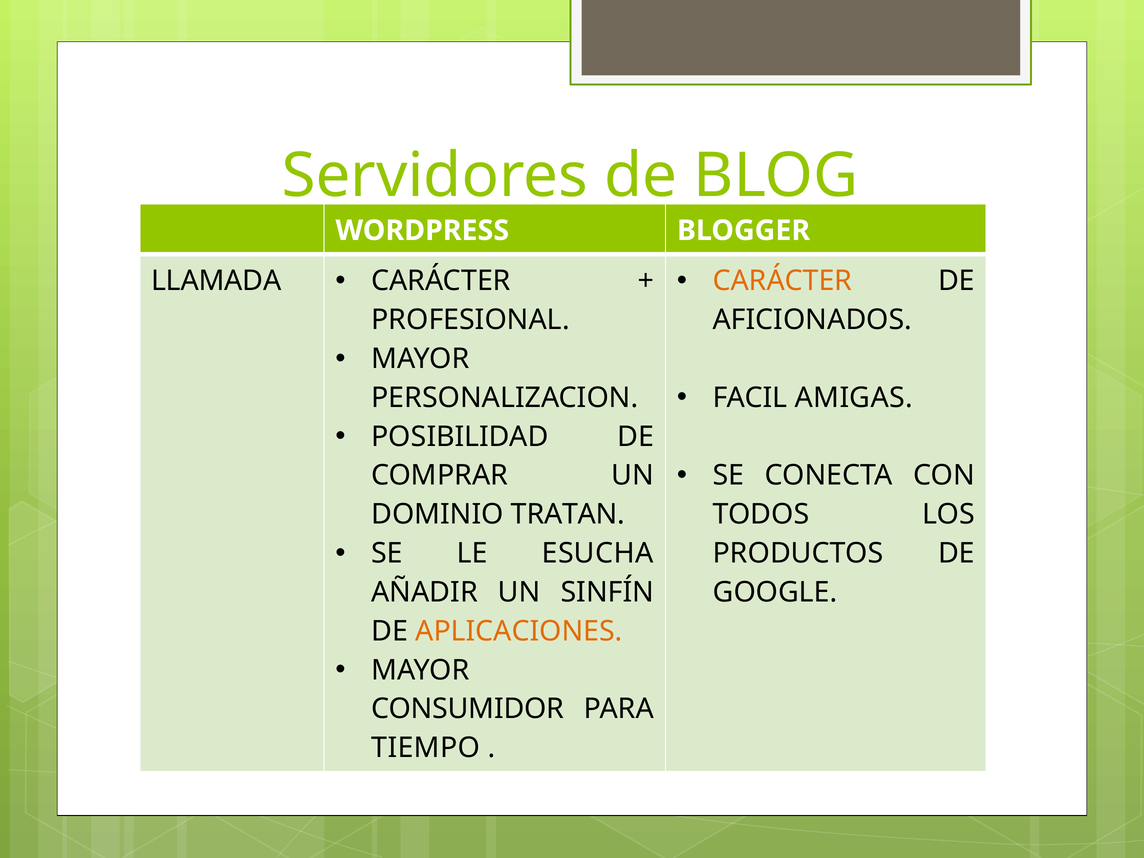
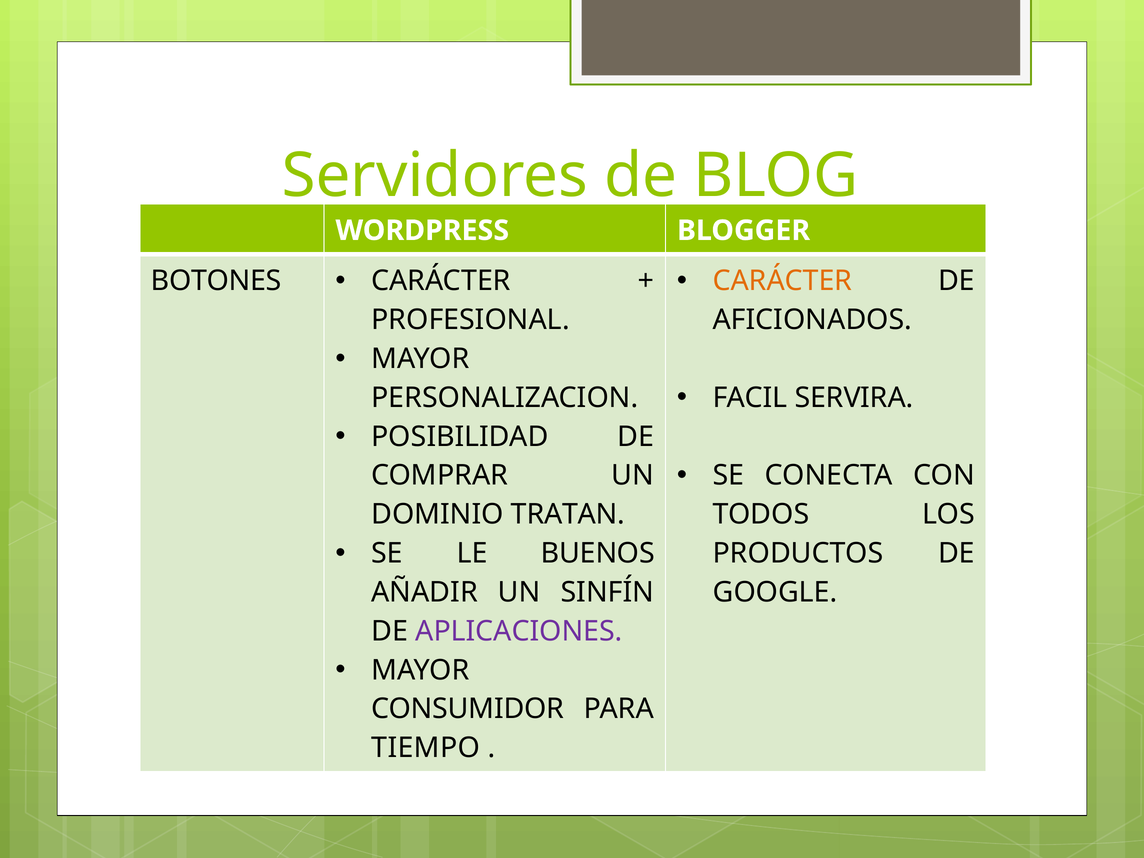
LLAMADA: LLAMADA -> BOTONES (216, 281)
AMIGAS: AMIGAS -> SERVIRA (854, 398)
ESUCHA: ESUCHA -> BUENOS (598, 553)
APLICACIONES colour: orange -> purple (519, 631)
